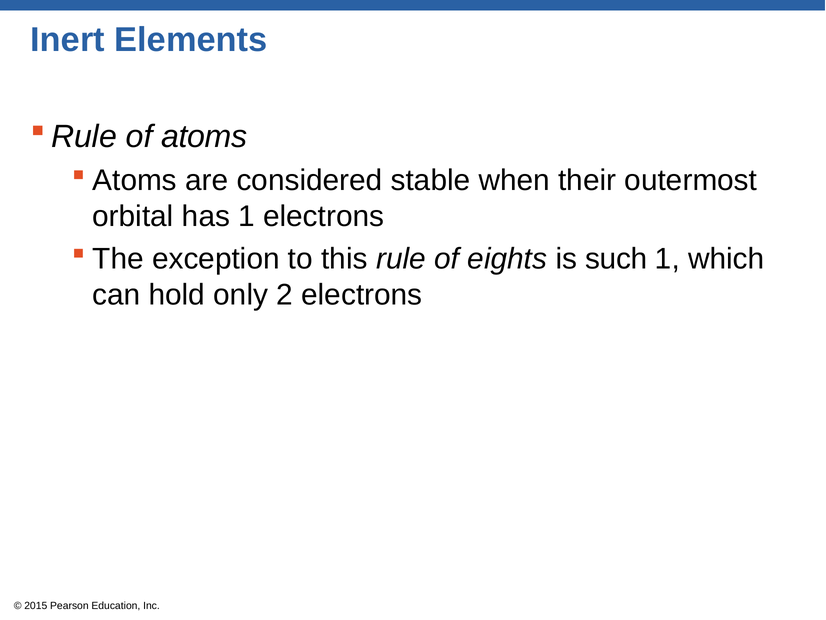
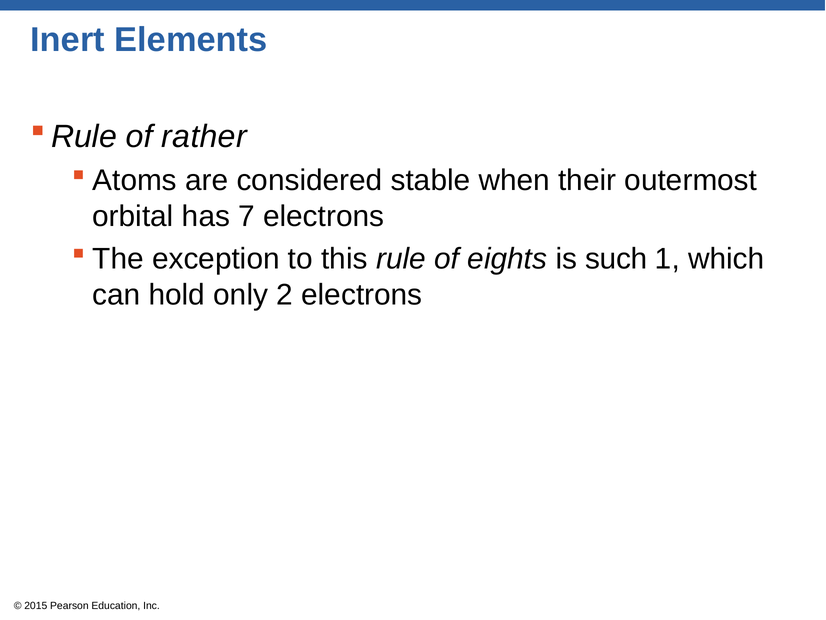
atoms: atoms -> rather (204, 137)
has 1: 1 -> 7 (247, 216)
